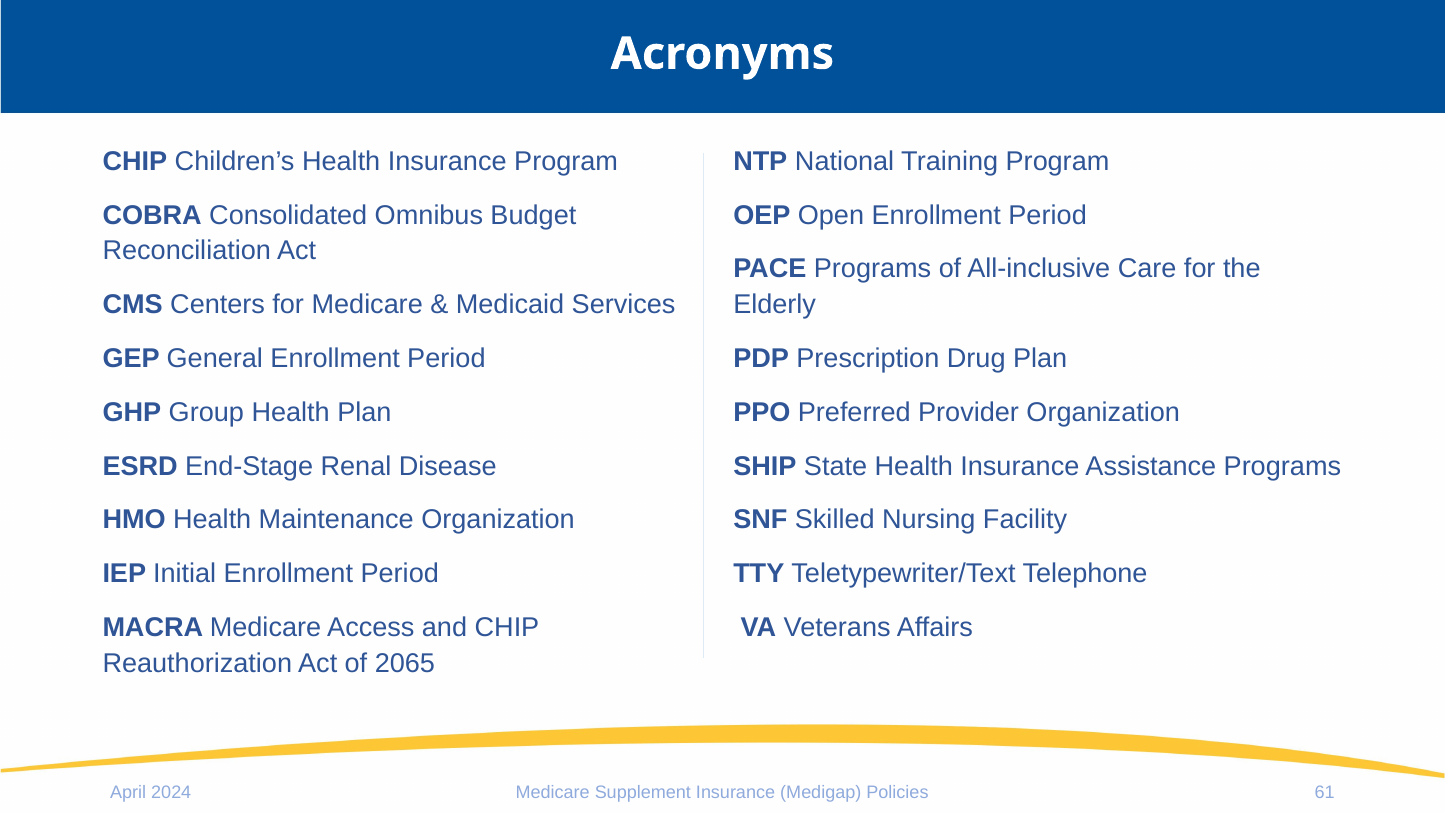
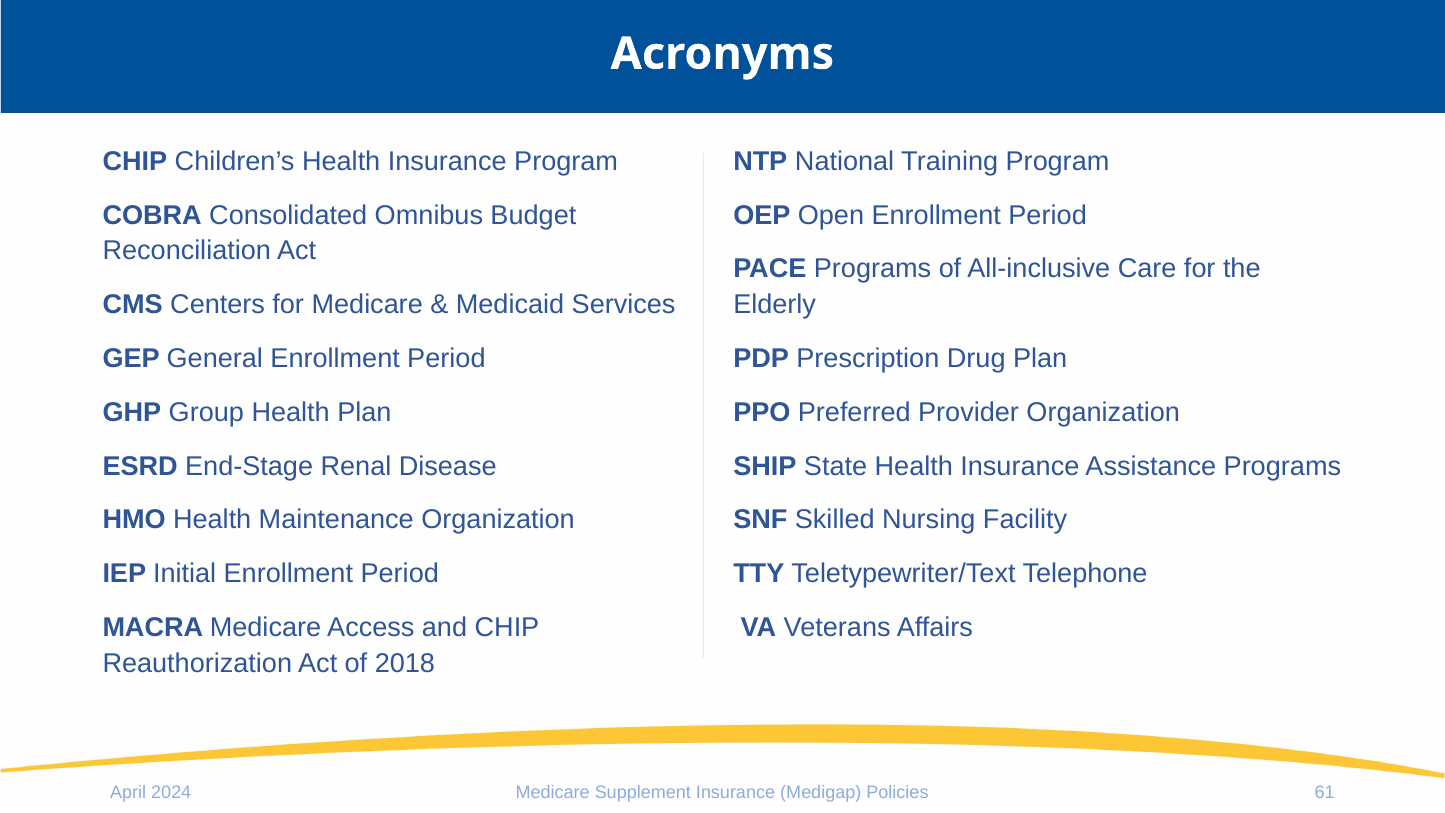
2065: 2065 -> 2018 (405, 663)
